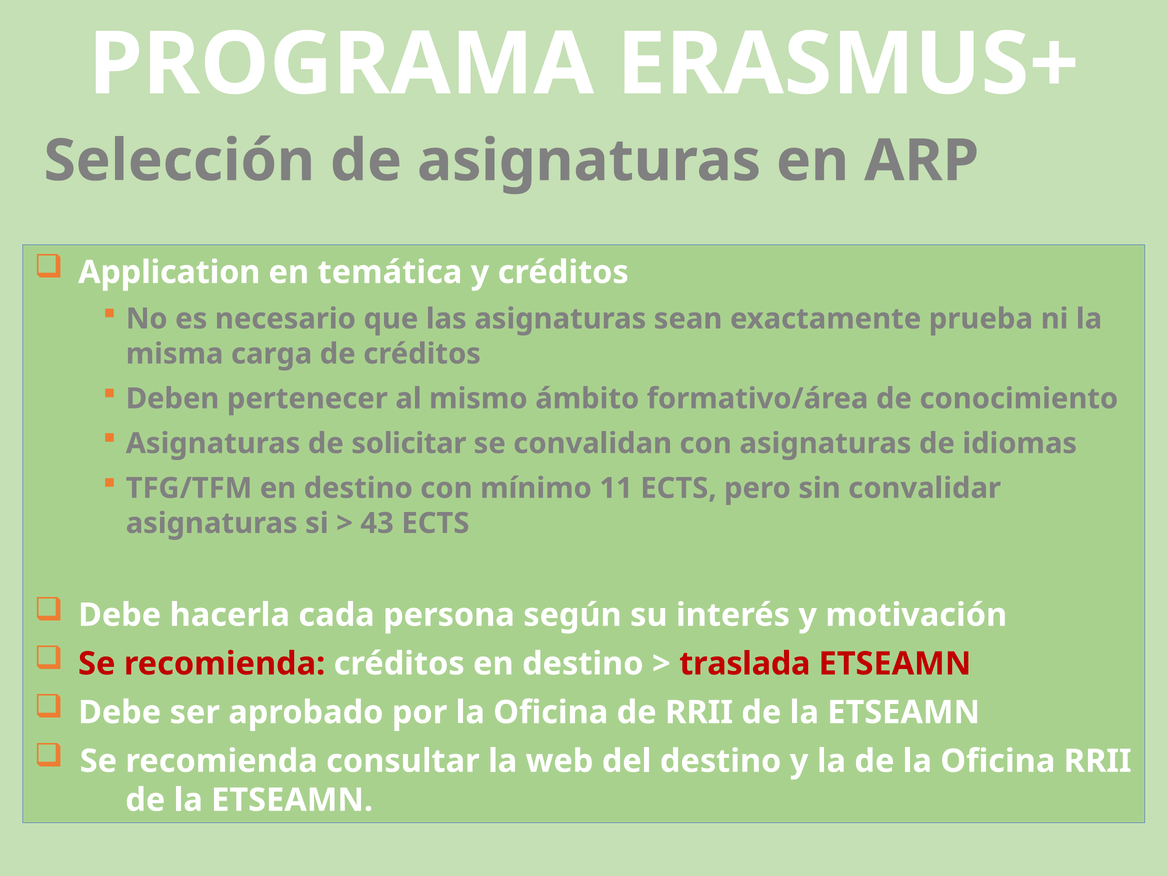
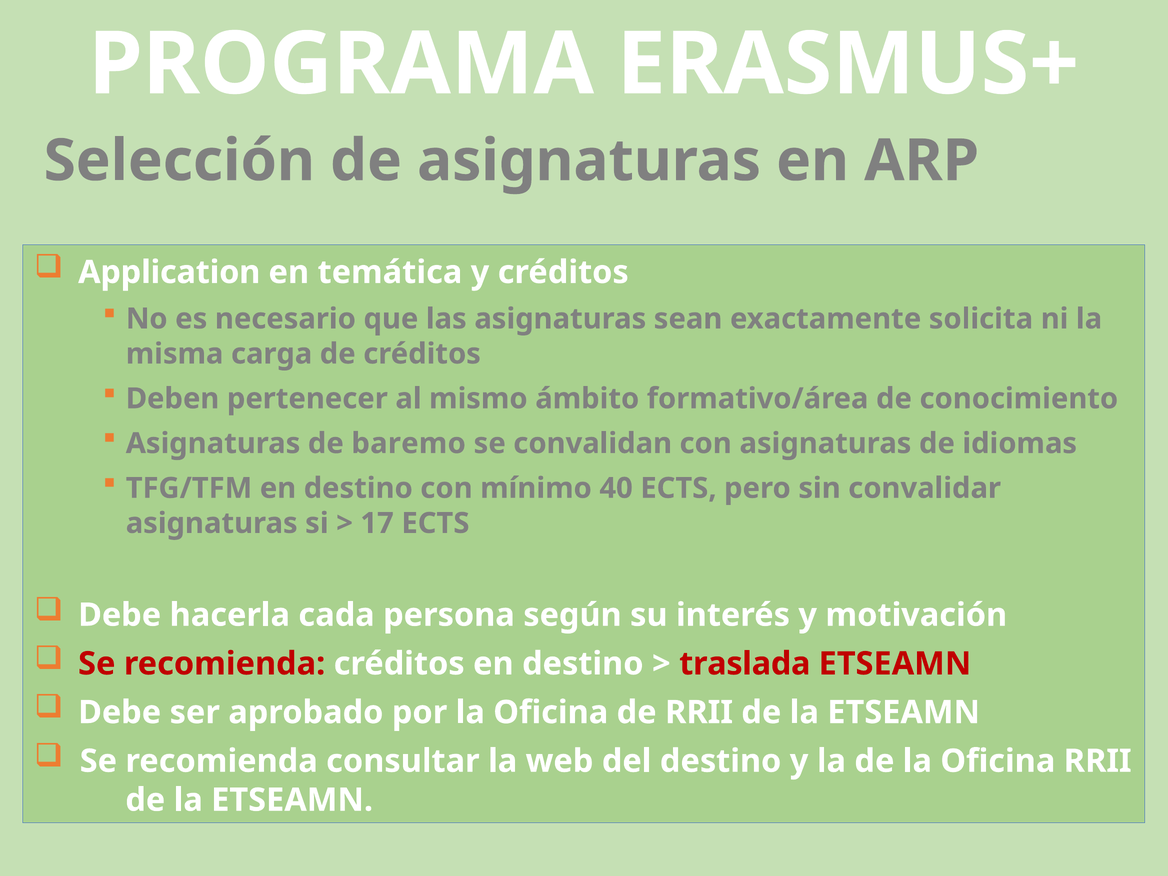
prueba: prueba -> solicita (981, 319)
solicitar: solicitar -> baremo (409, 443)
11: 11 -> 40 (616, 488)
43: 43 -> 17 (377, 523)
